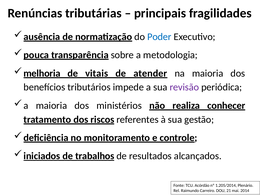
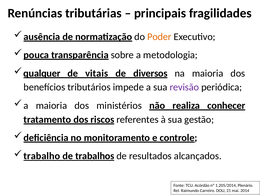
Poder colour: blue -> orange (159, 37)
melhoria: melhoria -> qualquer (42, 73)
atender: atender -> diversos (150, 73)
iniciados: iniciados -> trabalho (42, 156)
